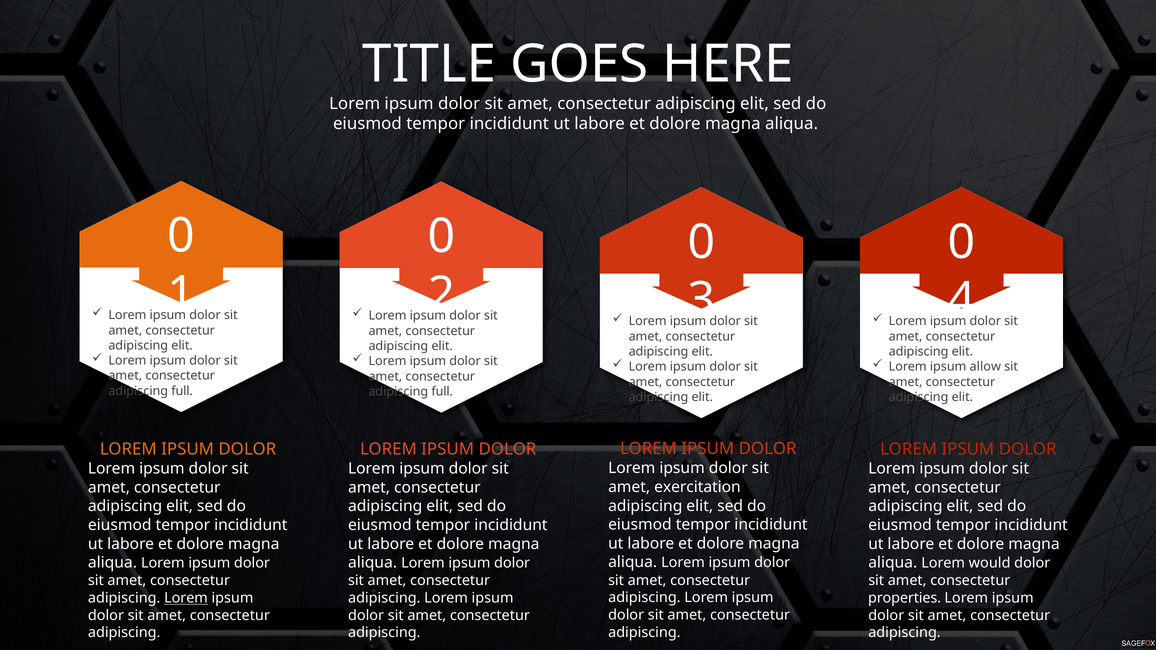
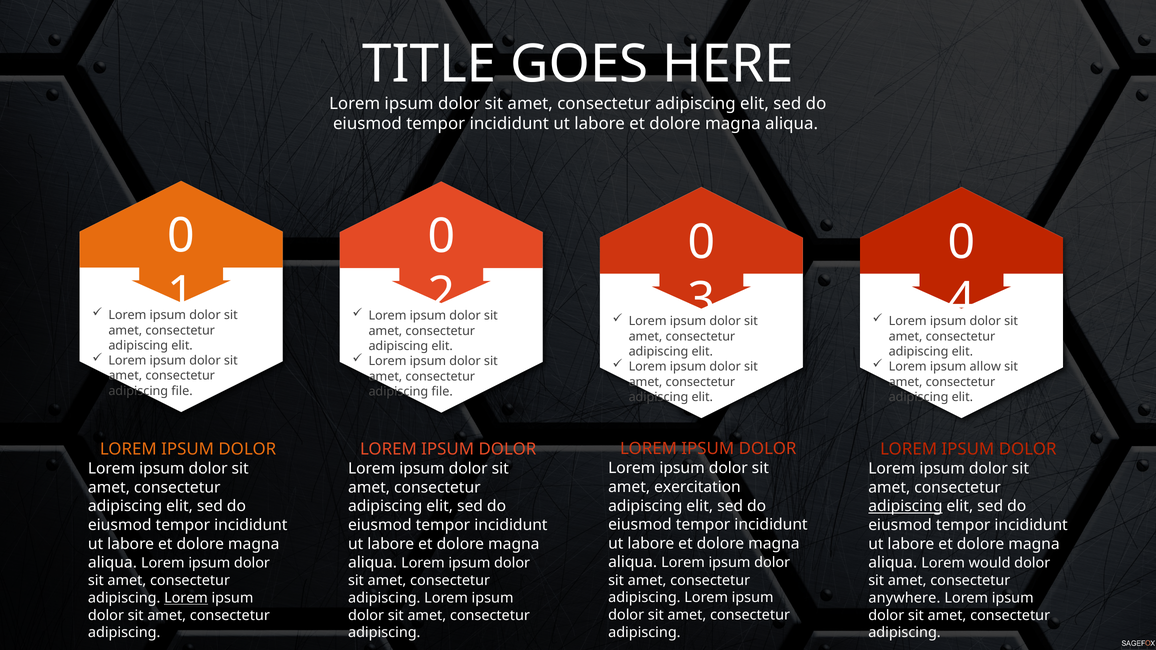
full: full -> file (182, 391)
full: full -> file (442, 392)
adipiscing underline: none -> present (905, 506)
properties: properties -> anywhere (904, 598)
